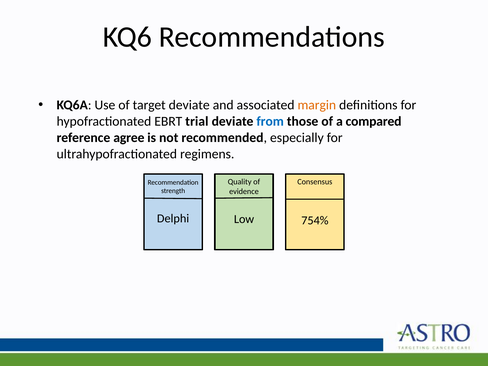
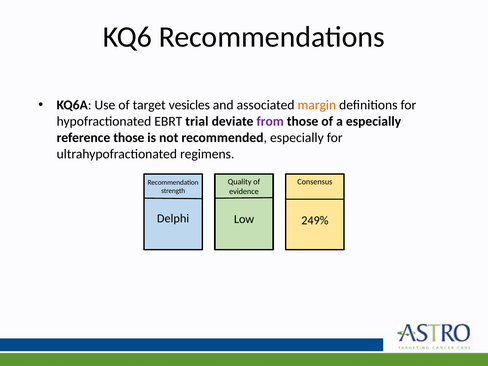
target deviate: deviate -> vesicles (189, 105)
from colour: blue -> purple (270, 121)
a compared: compared -> especially (373, 121)
reference agree: agree -> those (129, 138)
754%: 754% -> 249% (315, 221)
